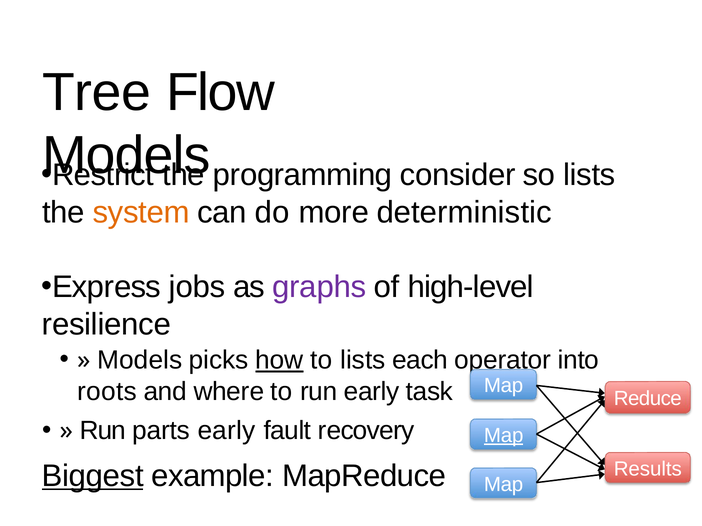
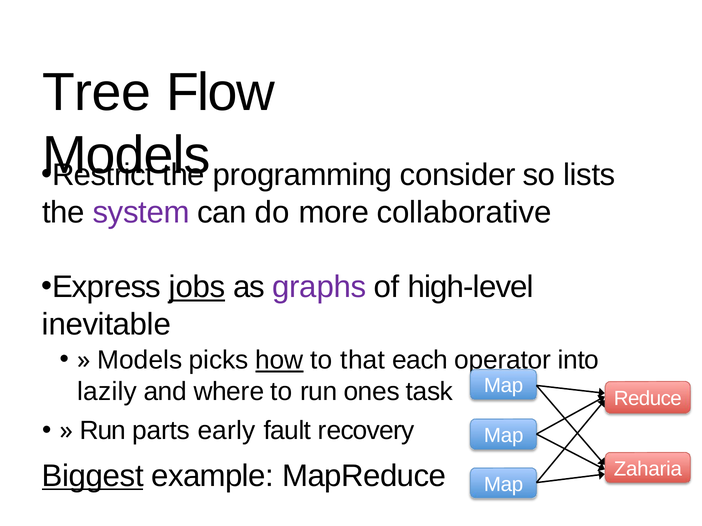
system colour: orange -> purple (141, 212)
deterministic: deterministic -> collaborative (464, 212)
jobs underline: none -> present (197, 287)
resilience: resilience -> inevitable (106, 325)
to lists: lists -> that (363, 361)
roots: roots -> lazily (107, 392)
run early: early -> ones (372, 392)
Map underline: present -> none (504, 436)
Results: Results -> Zaharia (648, 469)
